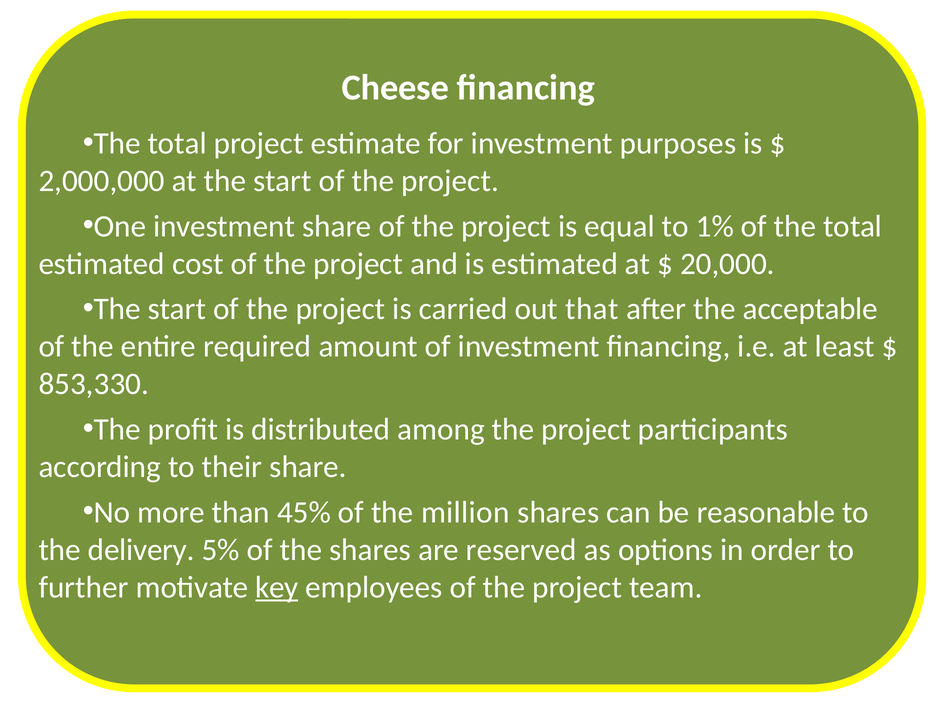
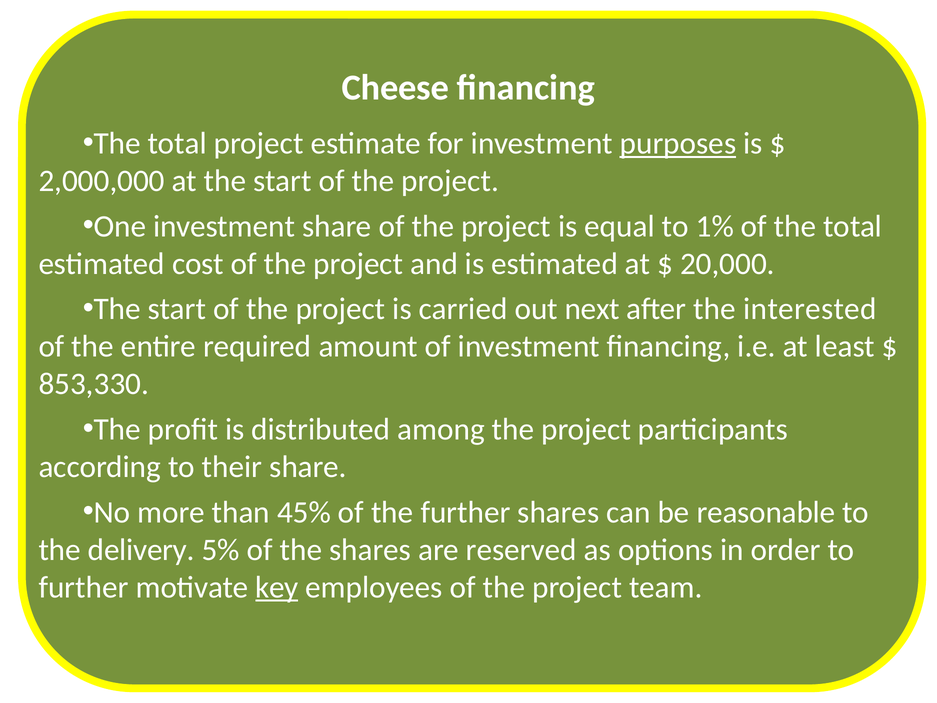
purposes underline: none -> present (678, 143)
that: that -> next (592, 309)
acceptable: acceptable -> interested (810, 309)
the million: million -> further (465, 512)
